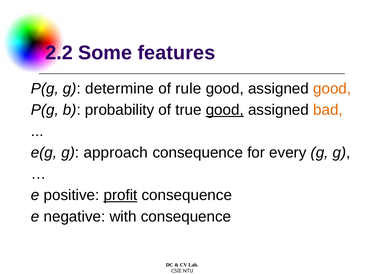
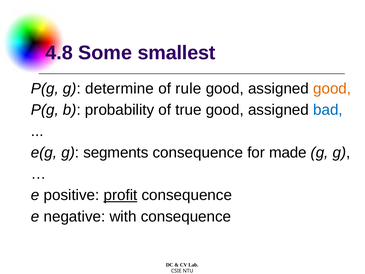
2.2: 2.2 -> 4.8 (59, 53)
features: features -> smallest (177, 53)
good underline: present -> none (225, 110)
bad colour: orange -> blue (328, 110)
approach: approach -> segments (116, 152)
every: every -> made (288, 152)
